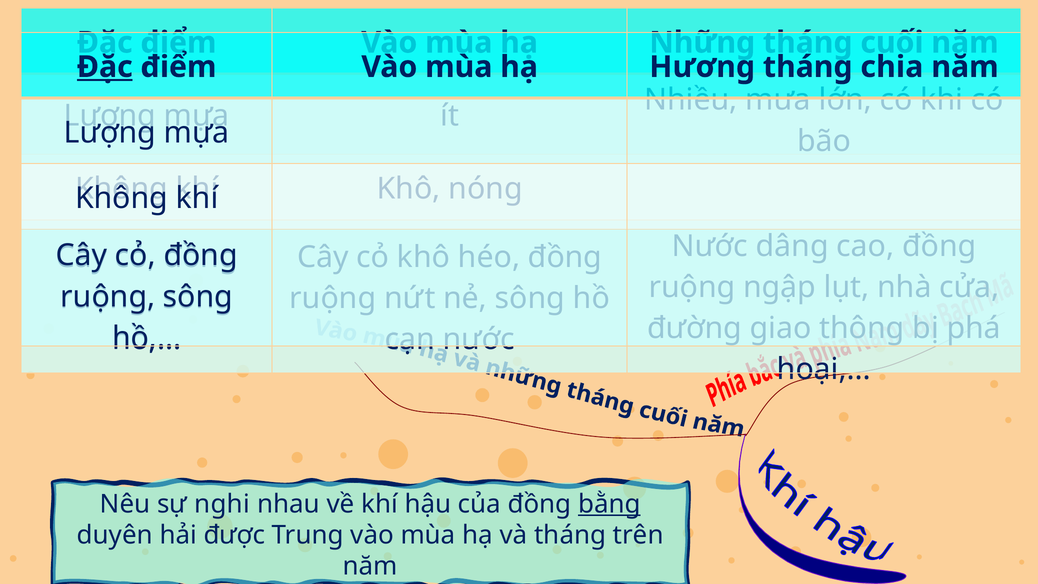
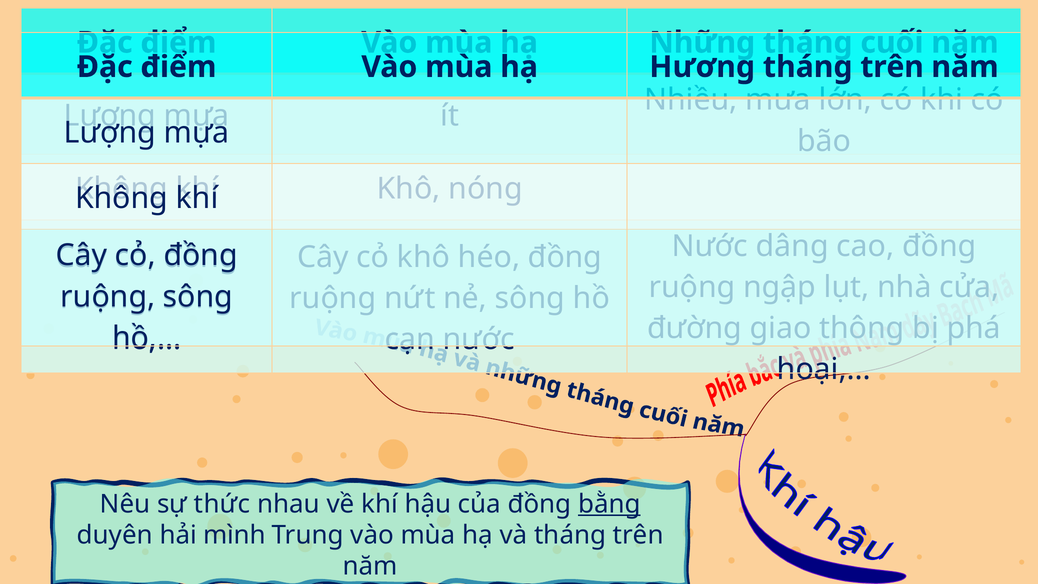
Đặc underline: present -> none (105, 67)
chia: chia -> trên (892, 67)
nghi: nghi -> thức (222, 504)
được: được -> mình (234, 535)
